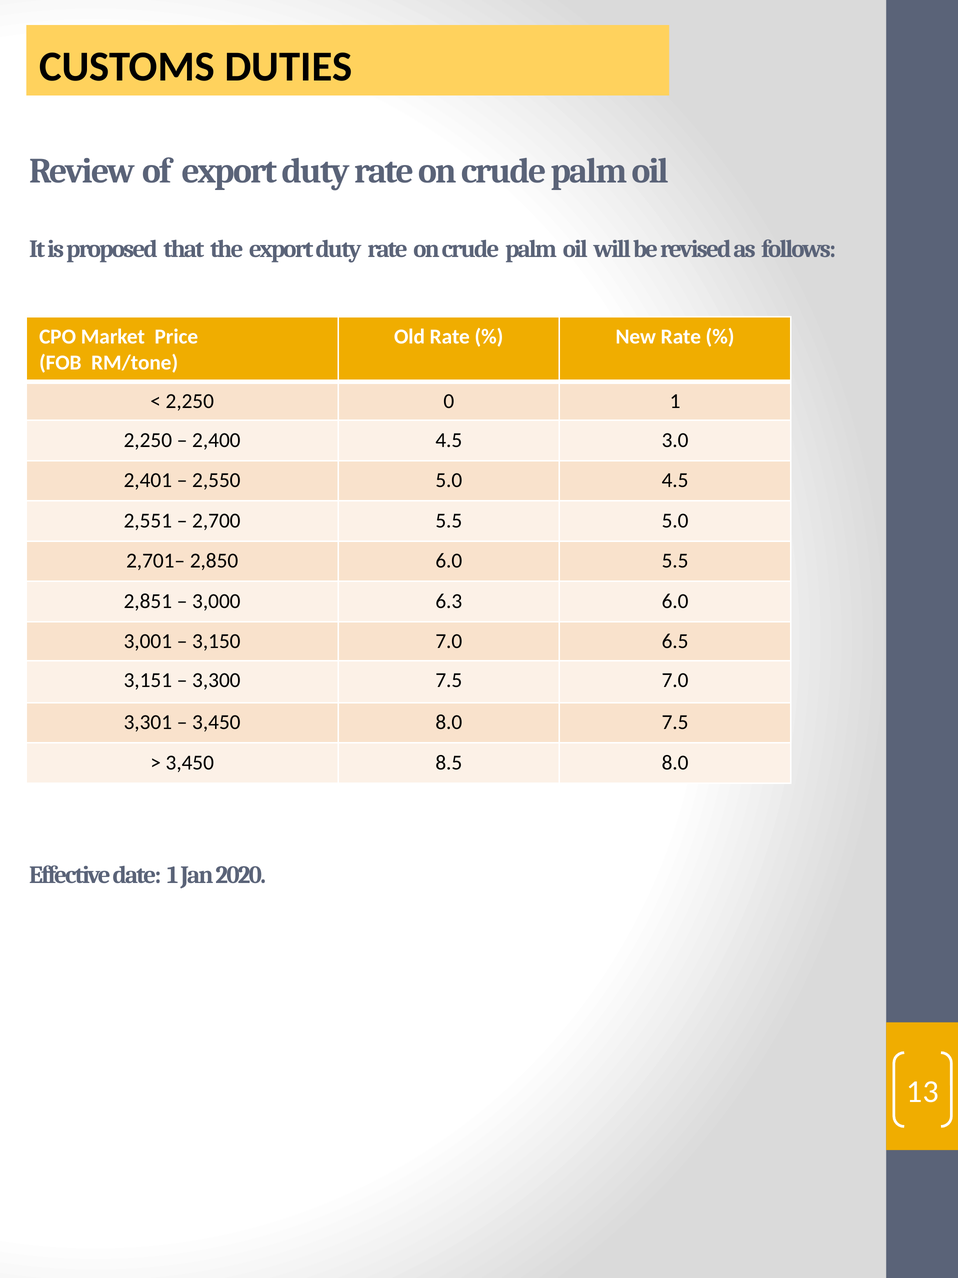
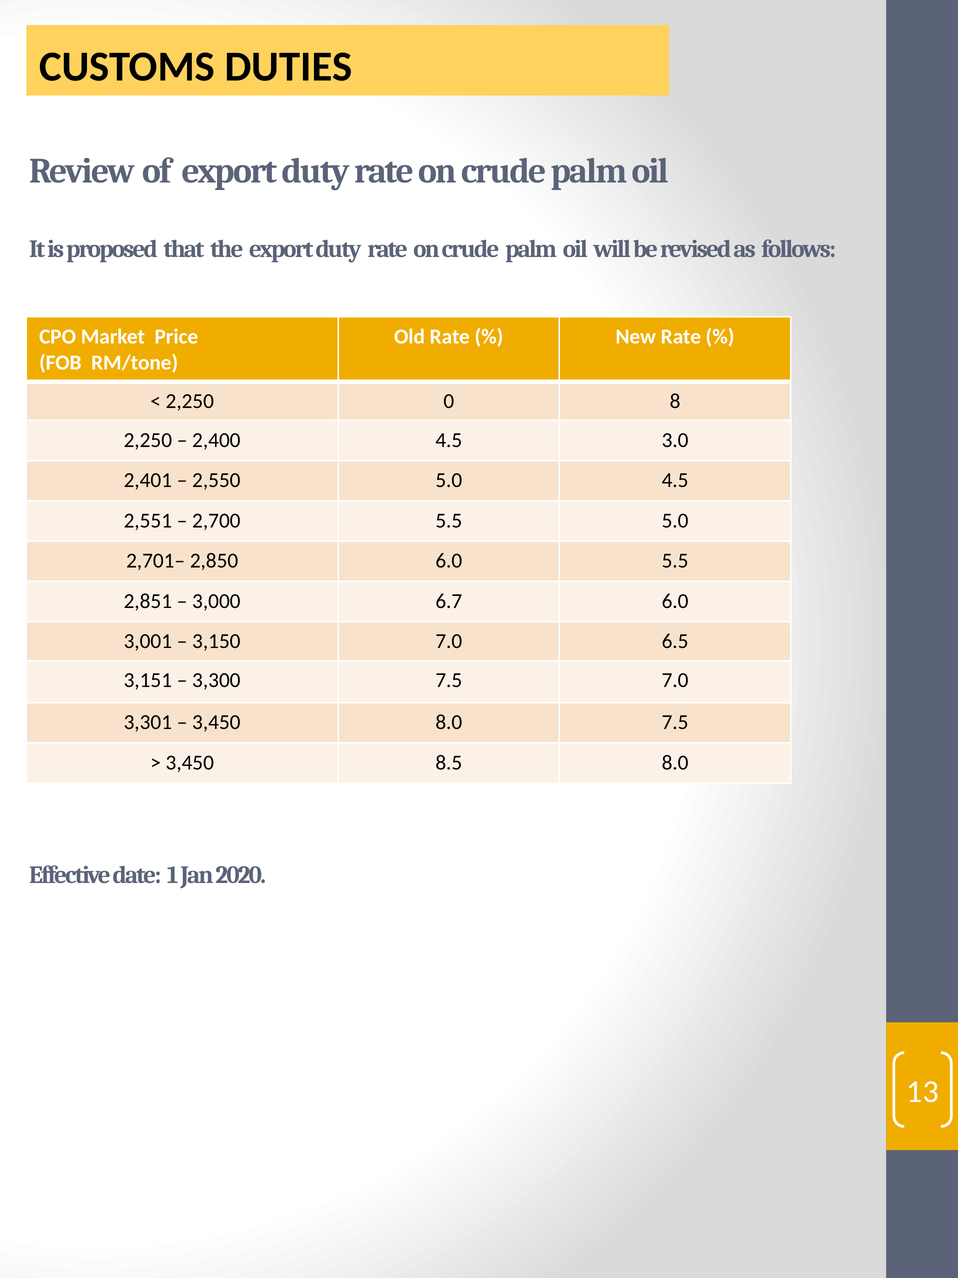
0 1: 1 -> 8 (675, 401)
6.3: 6.3 -> 6.7 (449, 601)
